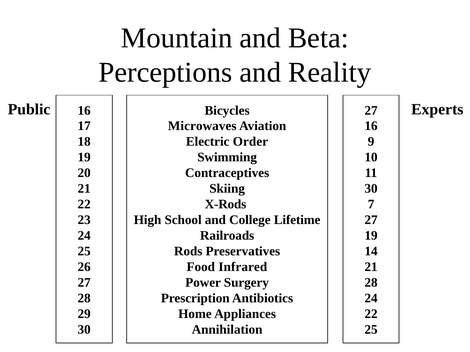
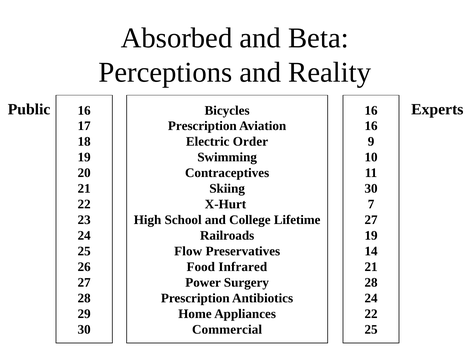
Mountain: Mountain -> Absorbed (177, 38)
Public 27: 27 -> 16 (371, 111)
Microwaves: Microwaves -> Prescription (202, 126)
X-Rods: X-Rods -> X-Hurt (225, 205)
Rods: Rods -> Flow (188, 252)
Annihilation: Annihilation -> Commercial (227, 330)
